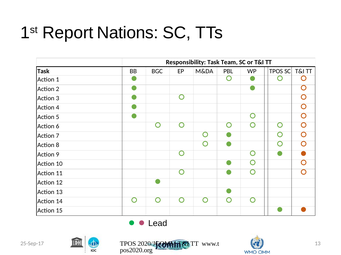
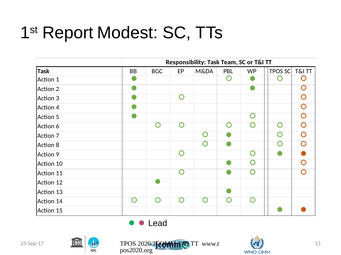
Nations: Nations -> Modest (128, 33)
